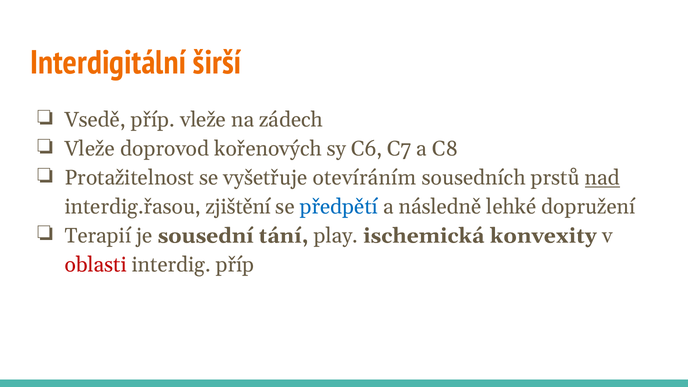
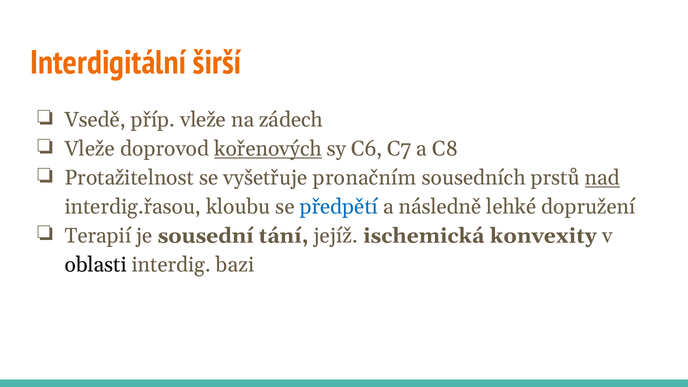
kořenových underline: none -> present (268, 149)
otevíráním: otevíráním -> pronačním (365, 178)
zjištění: zjištění -> kloubu (238, 207)
play: play -> jejíž (336, 236)
oblasti colour: red -> black (96, 265)
interdig příp: příp -> bazi (235, 265)
